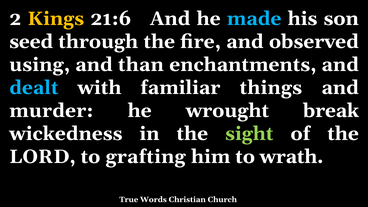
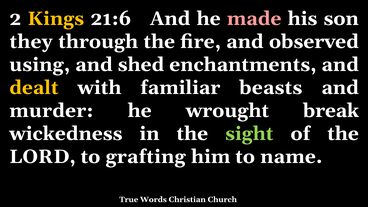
made colour: light blue -> pink (254, 19)
seed: seed -> they (31, 42)
than: than -> shed (141, 65)
dealt colour: light blue -> yellow (34, 88)
things: things -> beasts (271, 88)
wrath: wrath -> name (291, 157)
